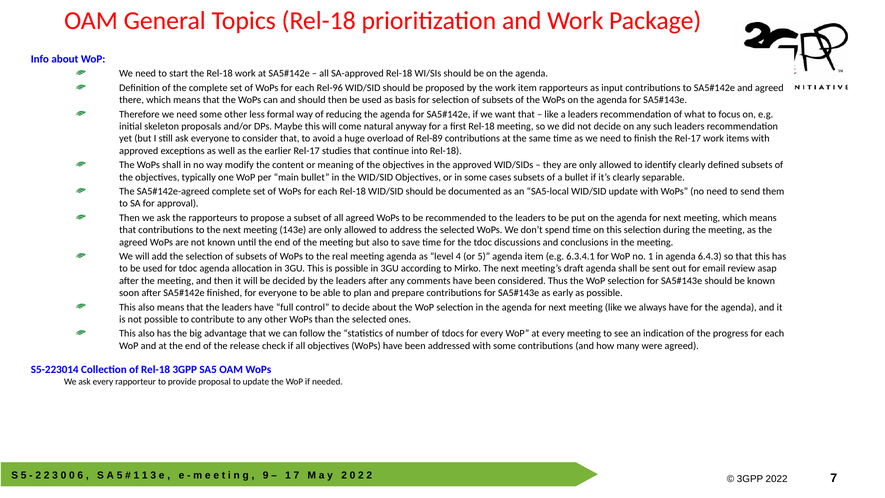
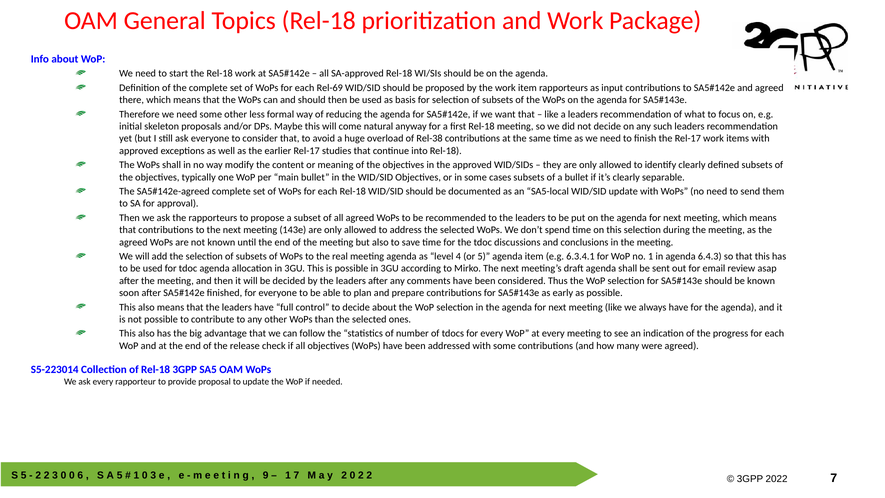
Rel-96: Rel-96 -> Rel-69 (330, 88)
Rel-89: Rel-89 -> Rel-38 (430, 139)
1 1: 1 -> 0 (145, 475)
